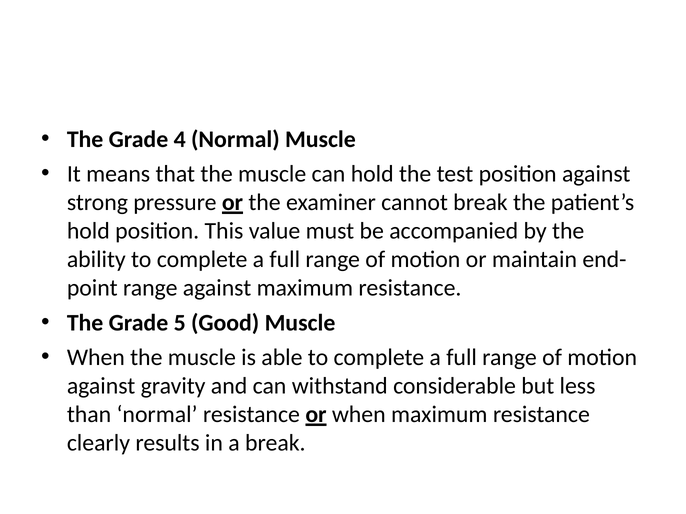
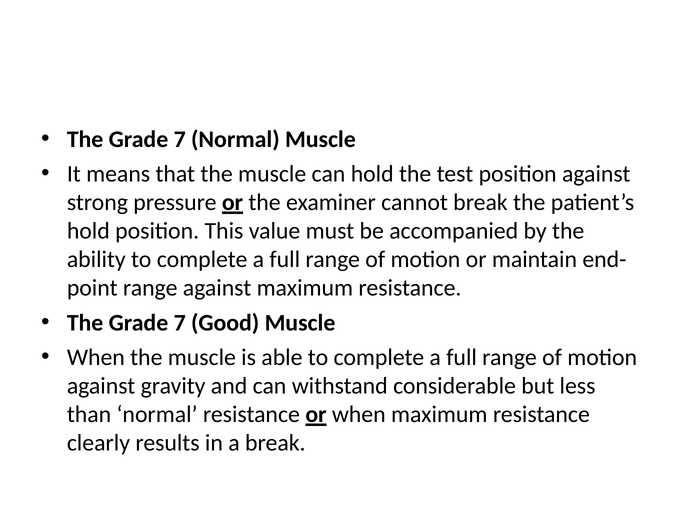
4: 4 -> 7 (180, 139)
5: 5 -> 7 (180, 323)
